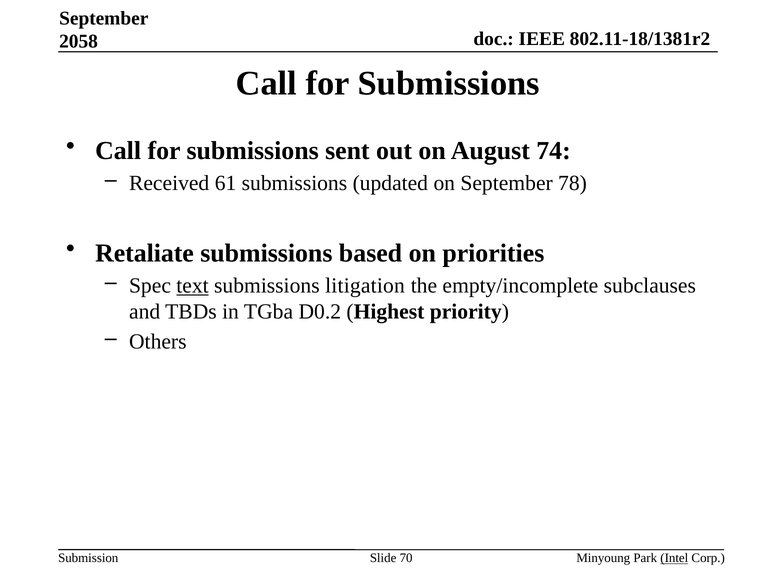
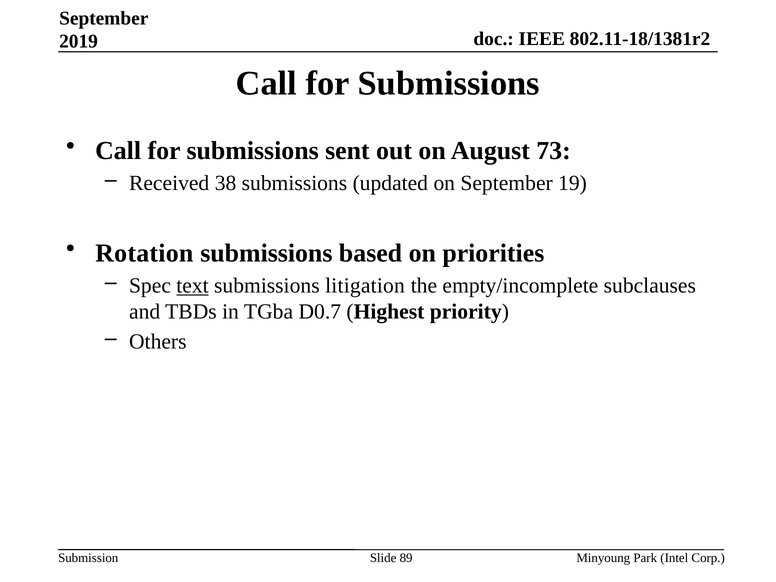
2058: 2058 -> 2019 (79, 41)
74: 74 -> 73 (554, 151)
61: 61 -> 38 (226, 183)
78: 78 -> 19 (573, 183)
Retaliate: Retaliate -> Rotation (144, 253)
D0.2: D0.2 -> D0.7 (320, 312)
70: 70 -> 89 (406, 558)
Intel underline: present -> none (674, 558)
